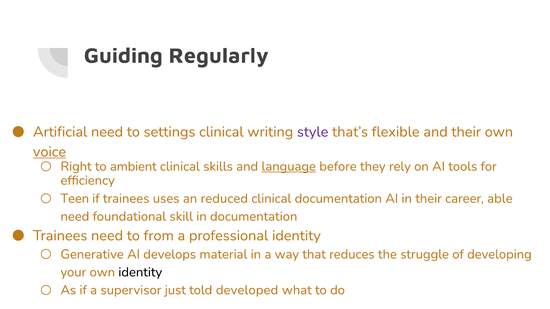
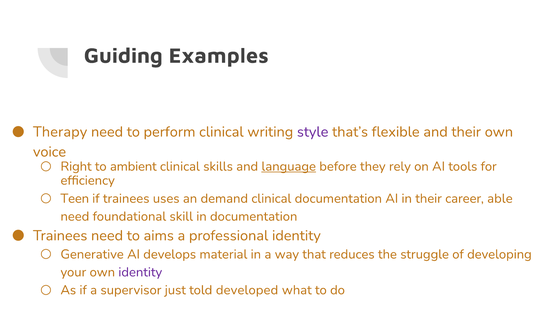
Regularly: Regularly -> Examples (219, 56)
Artificial: Artificial -> Therapy (60, 132)
settings: settings -> perform (170, 132)
voice underline: present -> none (50, 152)
reduced: reduced -> demand (224, 199)
from: from -> aims (159, 236)
identity colour: black -> purple (140, 272)
